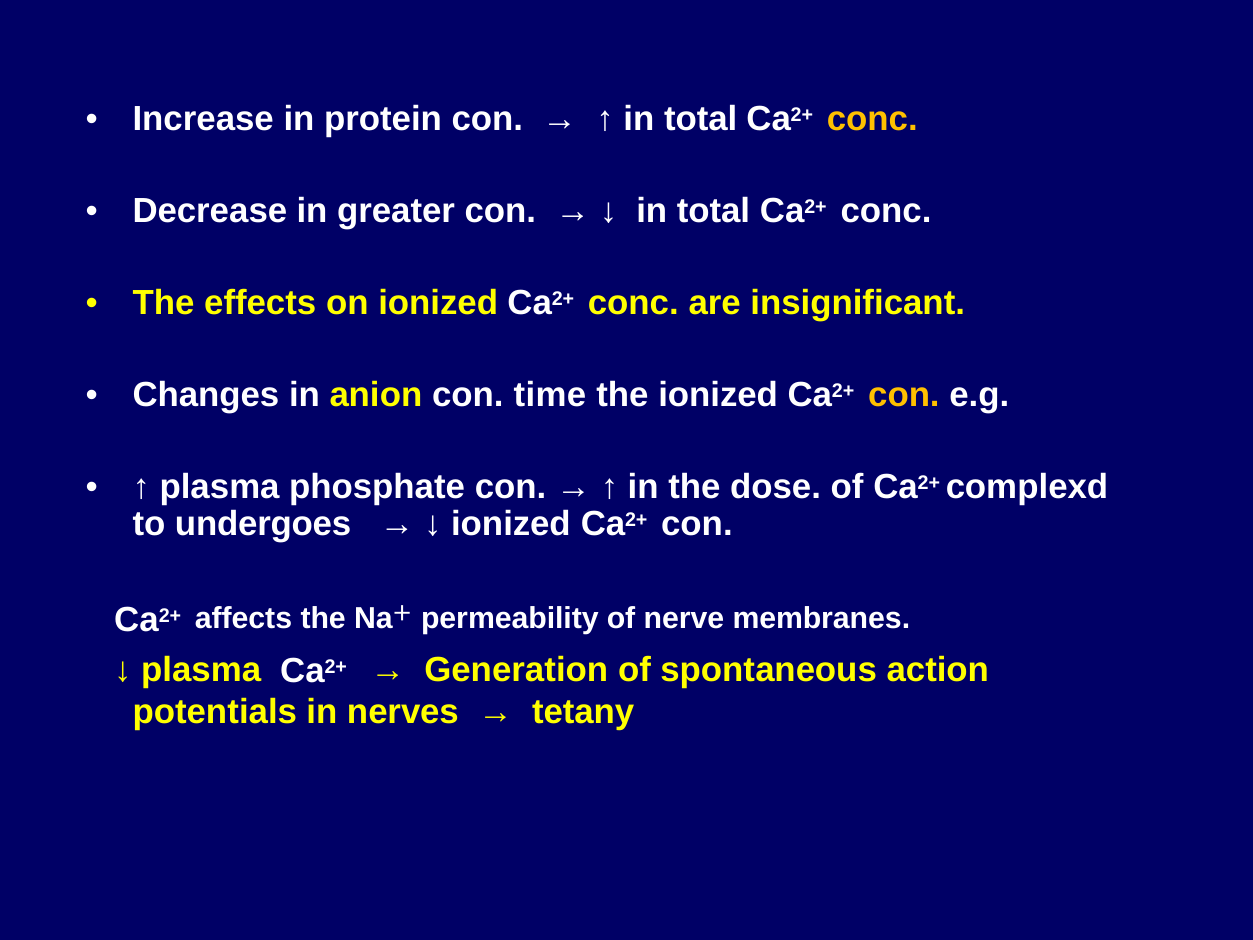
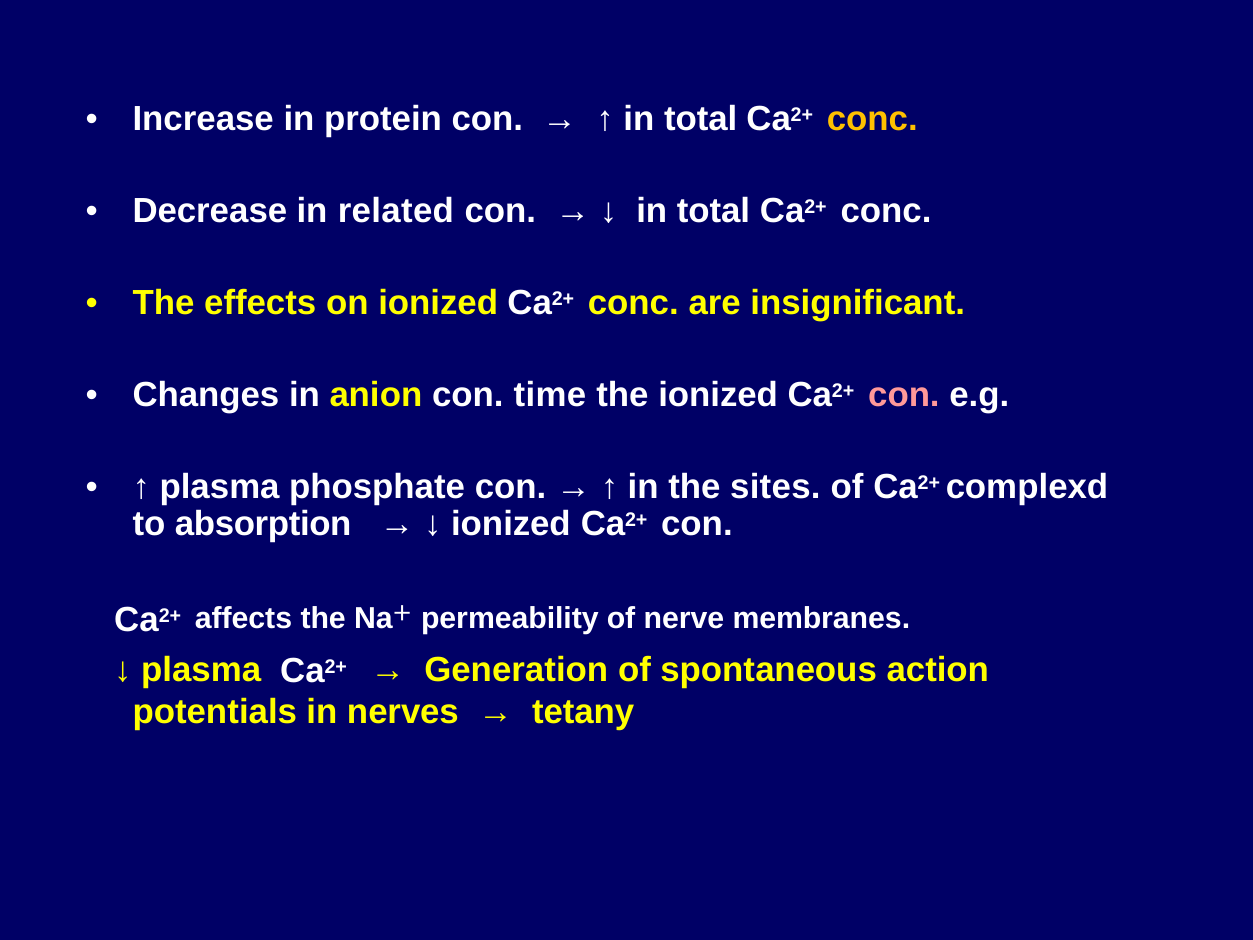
greater: greater -> related (396, 211)
con colour: yellow -> pink (904, 395)
dose: dose -> sites (775, 487)
undergoes: undergoes -> absorption (263, 524)
